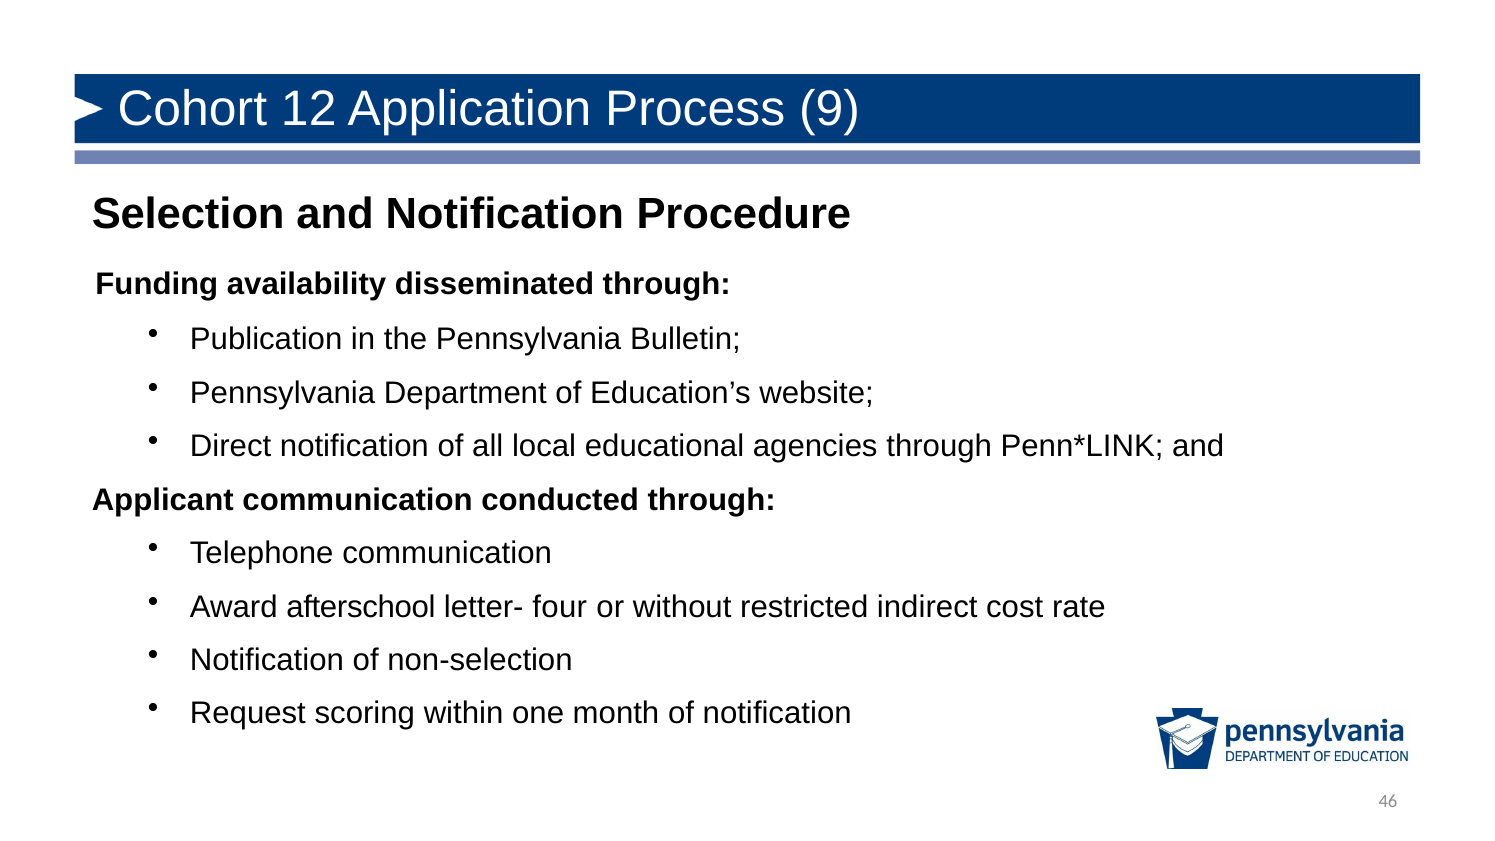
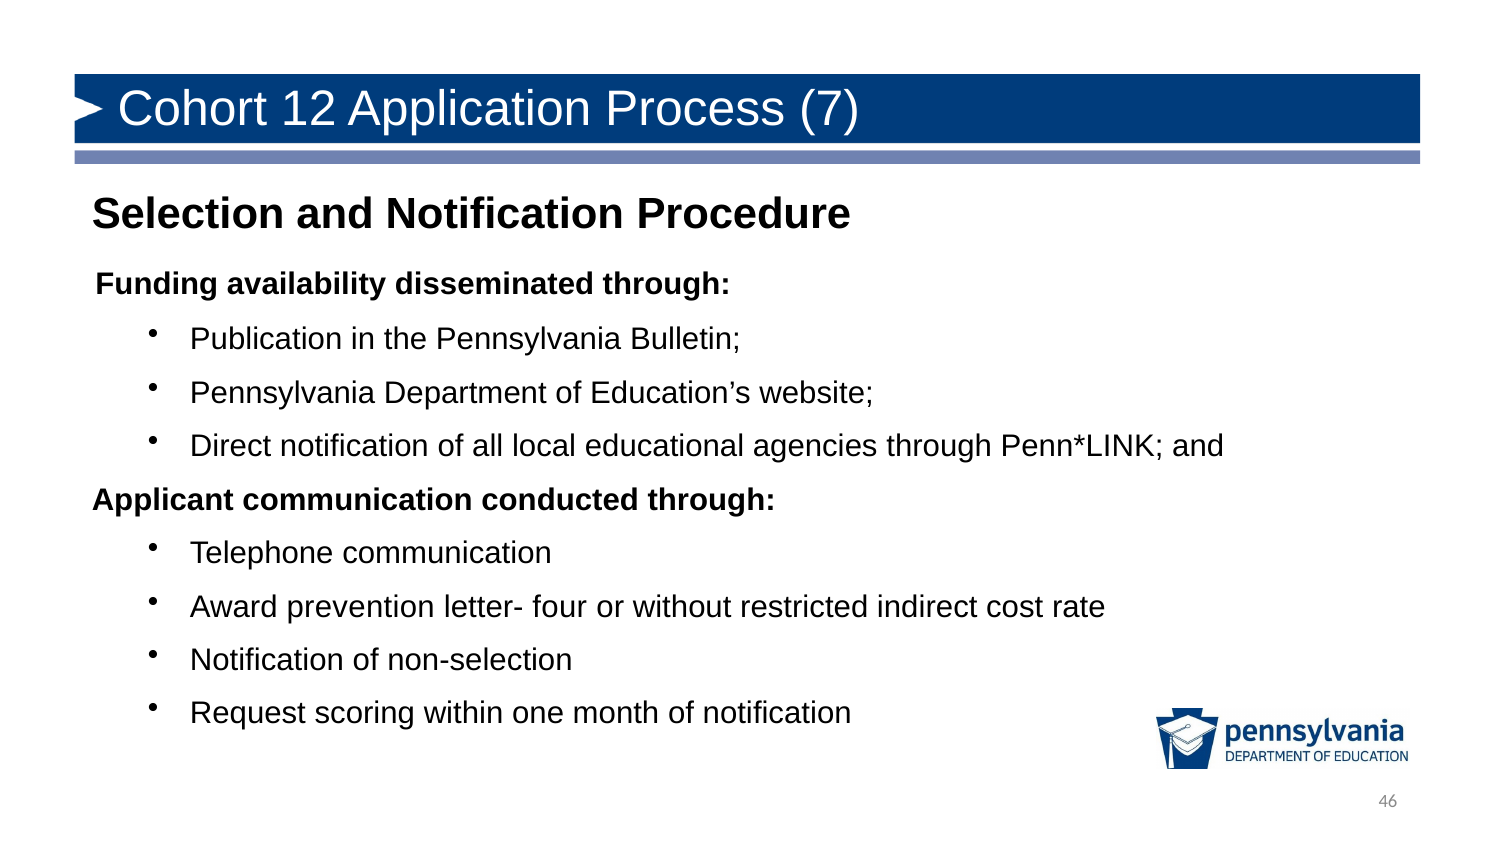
9: 9 -> 7 (829, 110)
afterschool: afterschool -> prevention (361, 607)
